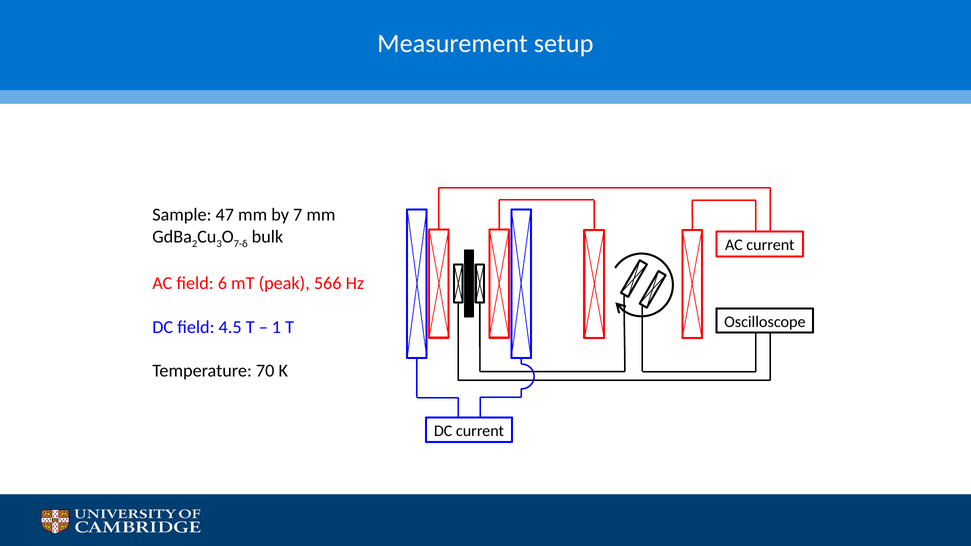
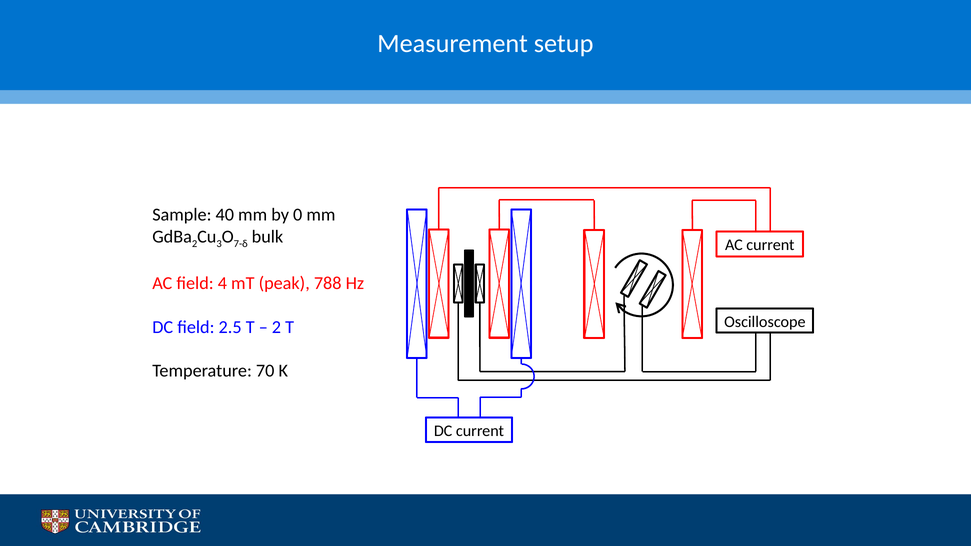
47: 47 -> 40 (225, 215)
7: 7 -> 0 (298, 215)
6: 6 -> 4 (222, 284)
566: 566 -> 788 (328, 284)
4.5: 4.5 -> 2.5 (230, 327)
1: 1 -> 2 (276, 327)
